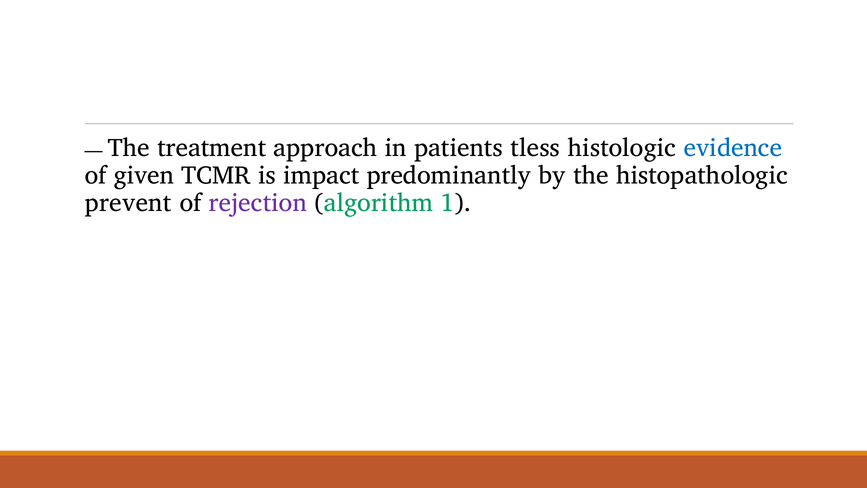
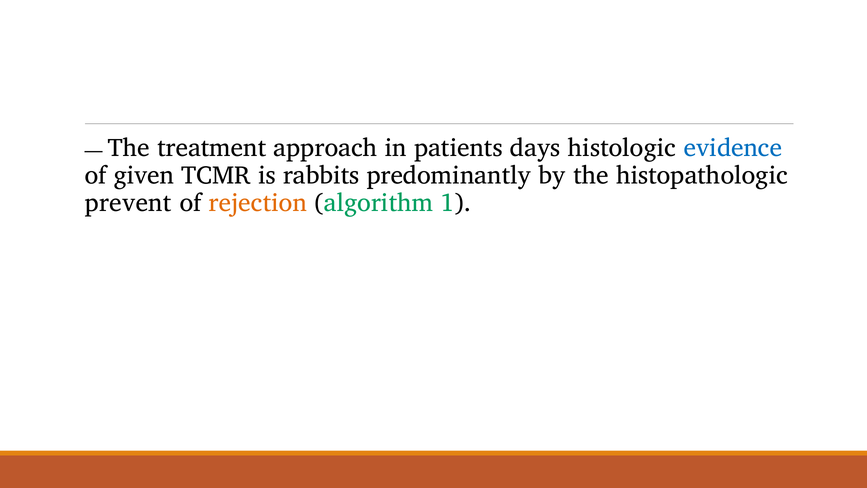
tless: tless -> days (535, 148)
impact: impact -> rabbits (321, 175)
rejection colour: purple -> orange (258, 203)
